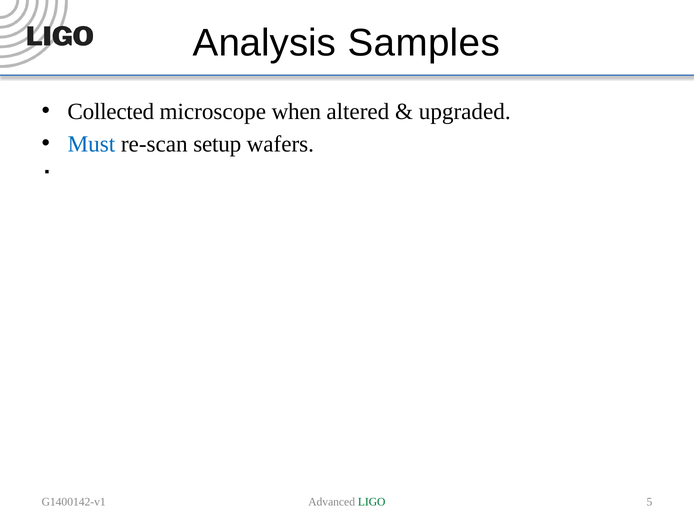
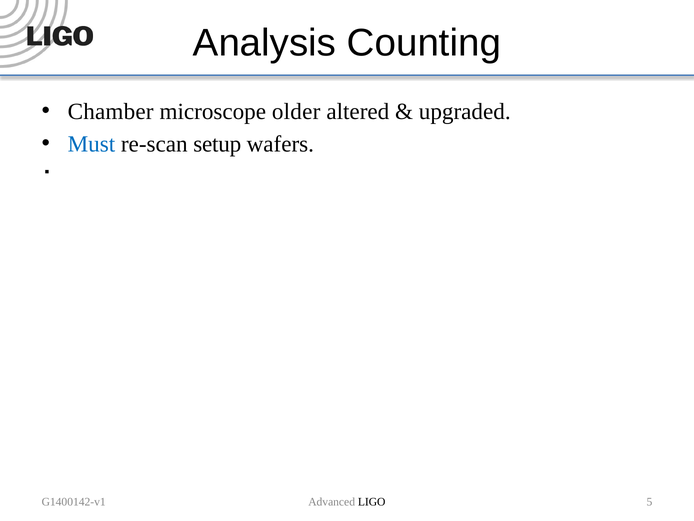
Samples: Samples -> Counting (424, 43)
Collected: Collected -> Chamber (111, 112)
when: when -> older (296, 112)
LIGO colour: green -> black (372, 502)
